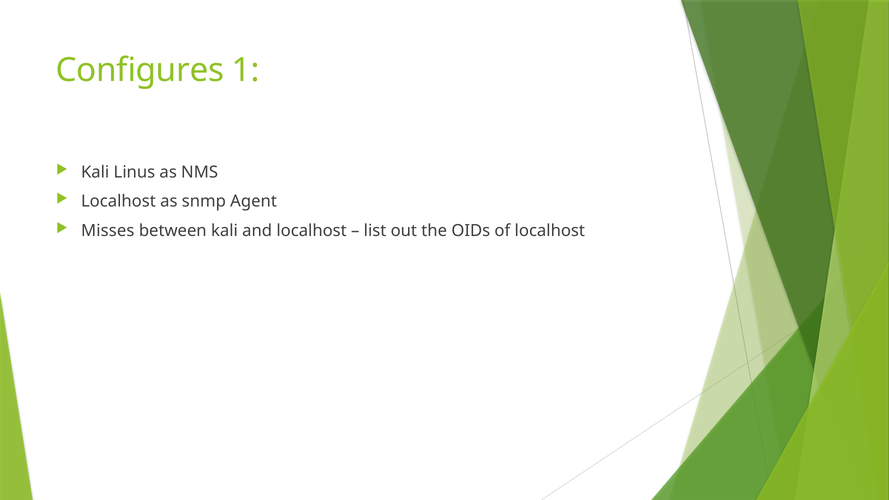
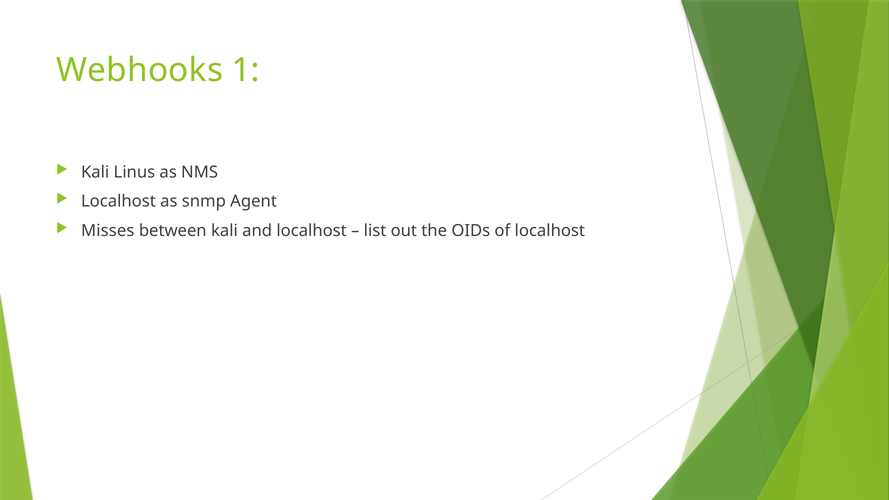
Configures: Configures -> Webhooks (140, 70)
